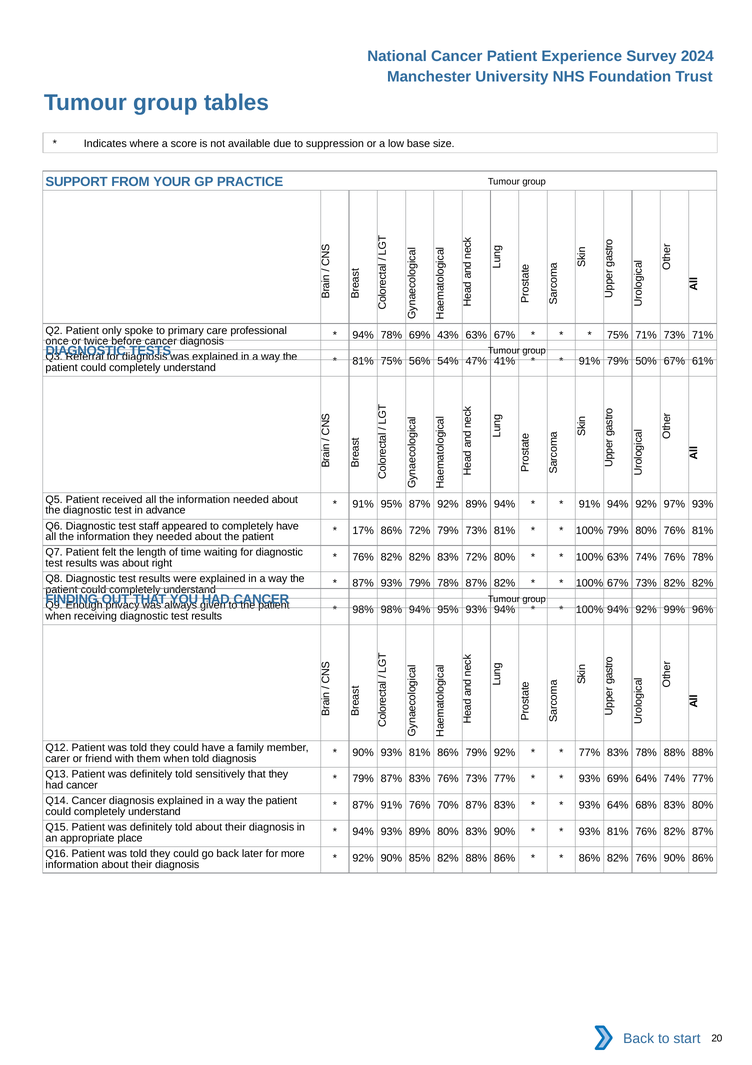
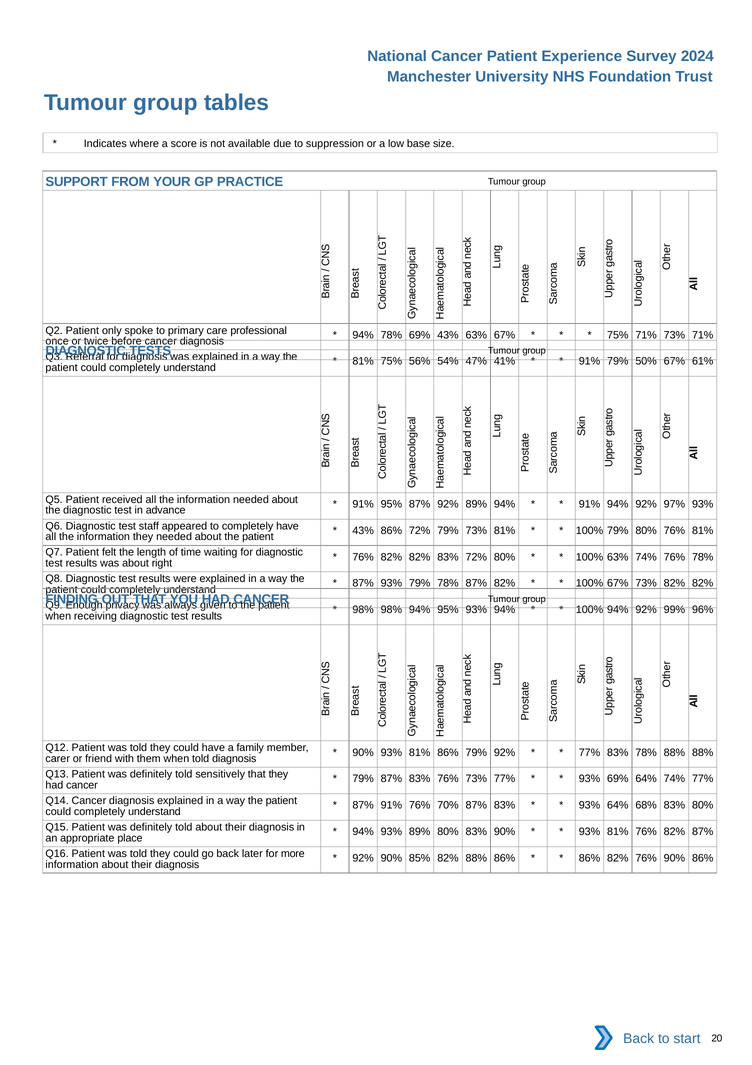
17%: 17% -> 43% (363, 530)
